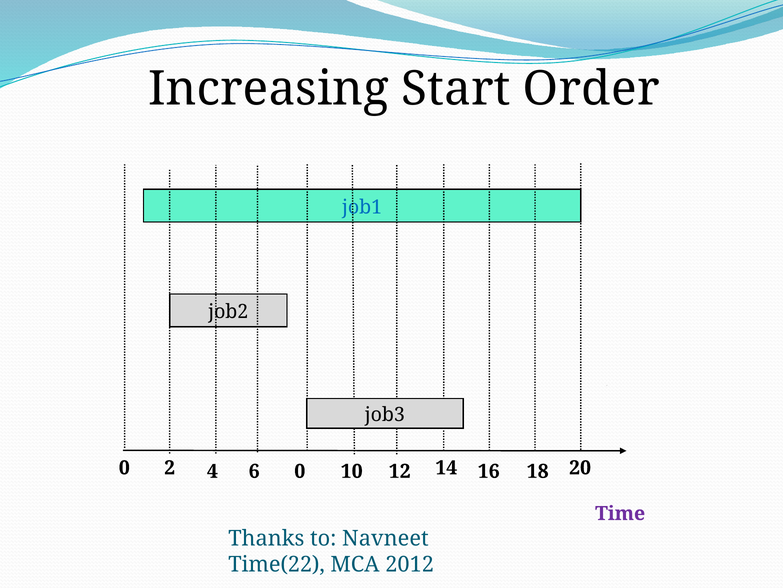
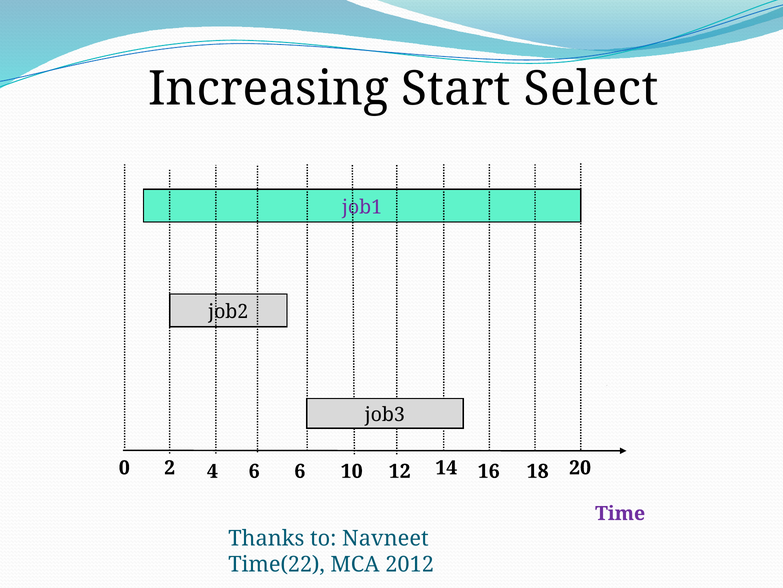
Order: Order -> Select (591, 89)
job1 colour: blue -> purple (362, 207)
6 0: 0 -> 6 (300, 471)
